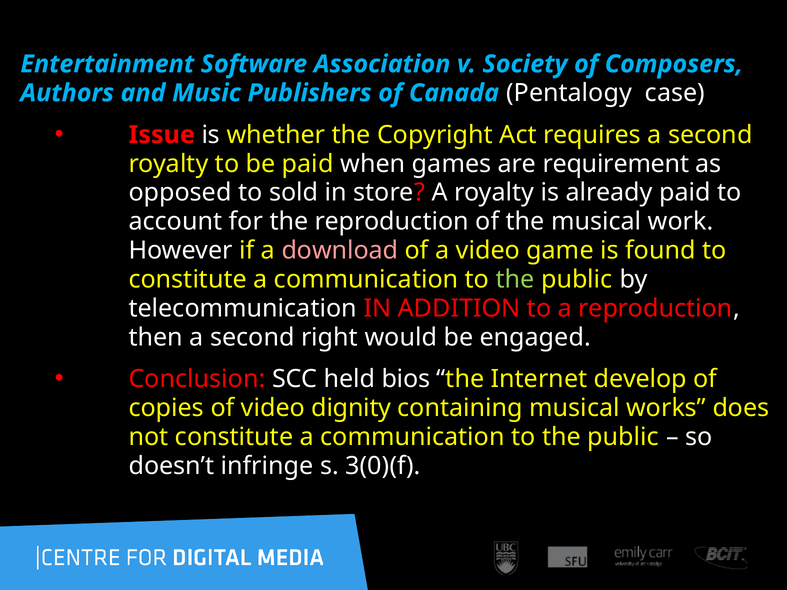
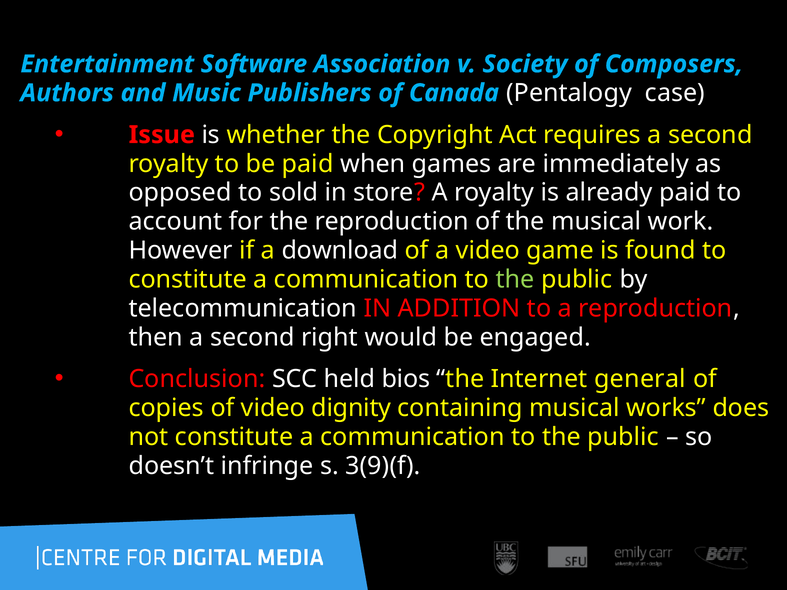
requirement: requirement -> immediately (616, 164)
download colour: pink -> white (340, 251)
develop: develop -> general (640, 379)
3(0)(f: 3(0)(f -> 3(9)(f (383, 466)
